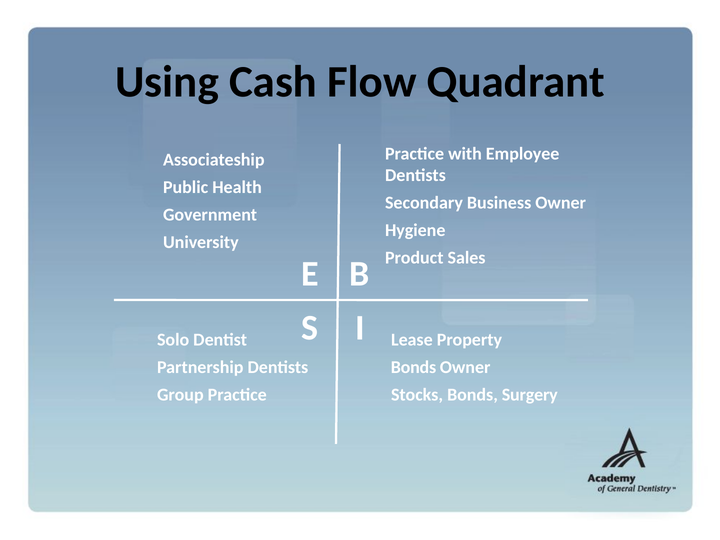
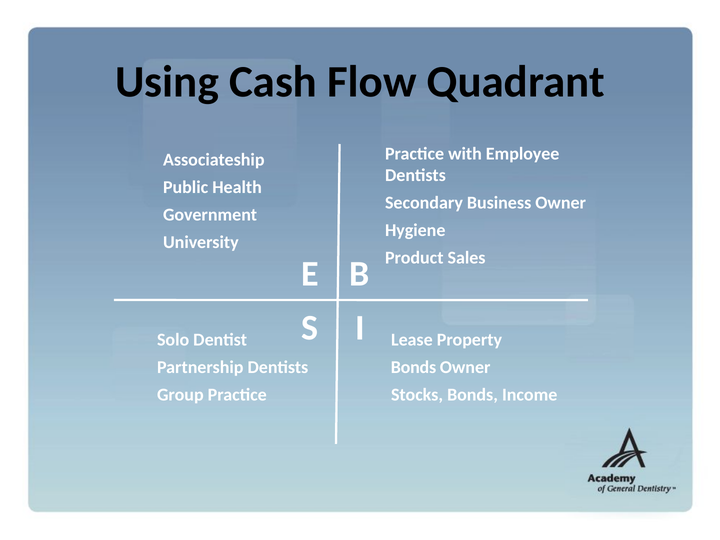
Surgery: Surgery -> Income (530, 395)
